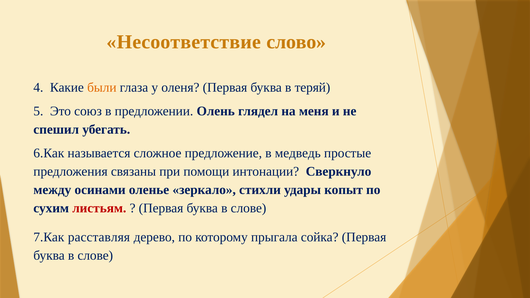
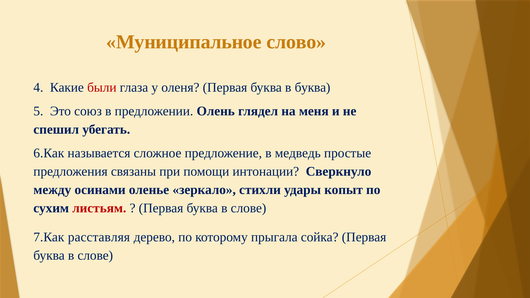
Несоответствие: Несоответствие -> Муниципальное (184, 42)
были colour: orange -> red (102, 87)
в теряй: теряй -> буква (313, 87)
